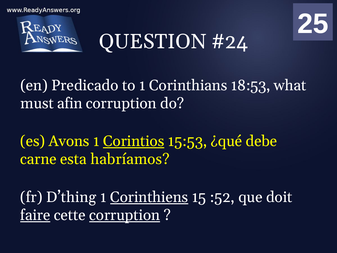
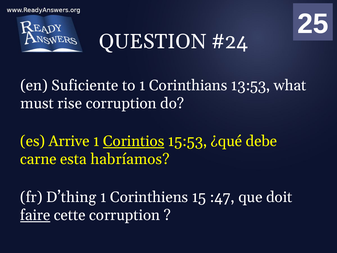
Predicado: Predicado -> Suficiente (85, 85)
18:53: 18:53 -> 13:53 (251, 85)
afin: afin -> rise (70, 103)
Avons: Avons -> Arrive (69, 141)
Corinthiens underline: present -> none (149, 197)
:52: :52 -> :47 (222, 197)
corruption underline: present -> none (125, 215)
